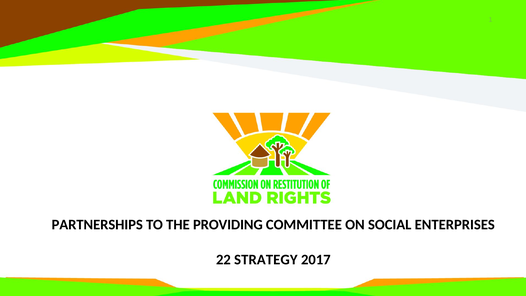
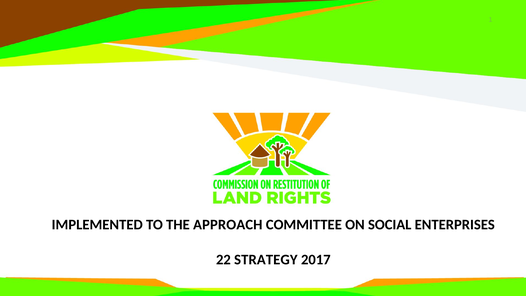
PARTNERSHIPS: PARTNERSHIPS -> IMPLEMENTED (97, 225)
PROVIDING: PROVIDING -> APPROACH (228, 225)
